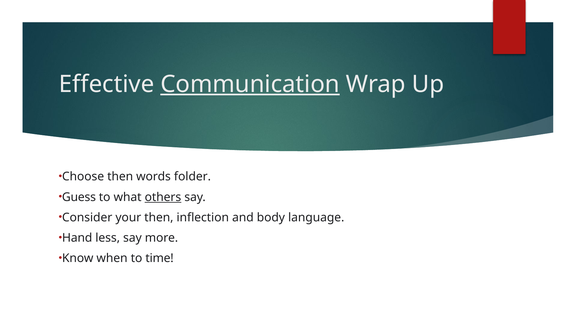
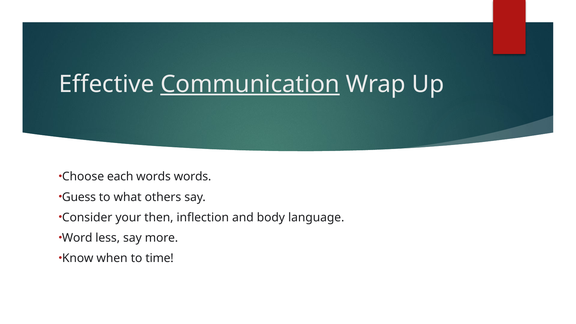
Choose then: then -> each (120, 177)
words folder: folder -> words (193, 177)
others underline: present -> none (163, 197)
Hand: Hand -> Word (77, 238)
